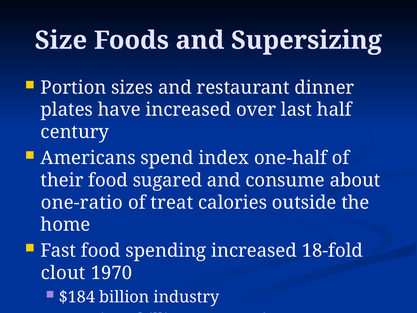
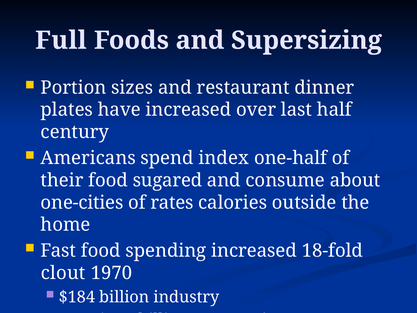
Size: Size -> Full (61, 40)
one-ratio: one-ratio -> one-cities (82, 202)
treat: treat -> rates (172, 202)
